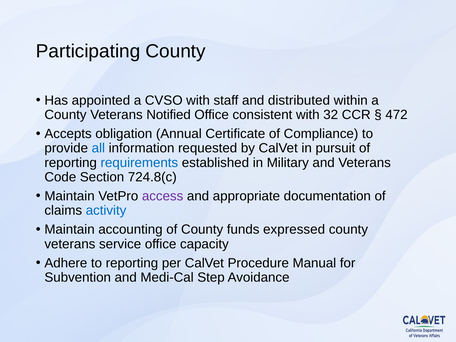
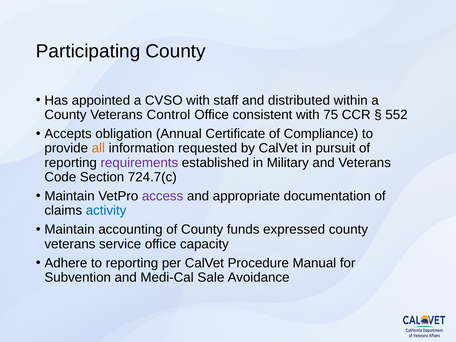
Notified: Notified -> Control (168, 115)
32: 32 -> 75 (331, 115)
472: 472 -> 552 (396, 115)
all colour: blue -> orange (98, 148)
requirements colour: blue -> purple (139, 163)
724.8(c: 724.8(c -> 724.7(c (152, 177)
Step: Step -> Sale (211, 277)
